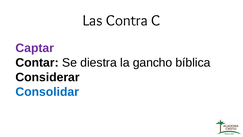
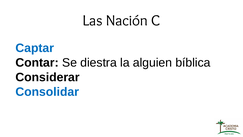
Contra: Contra -> Nación (127, 20)
Captar colour: purple -> blue (35, 48)
gancho: gancho -> alguien (152, 62)
